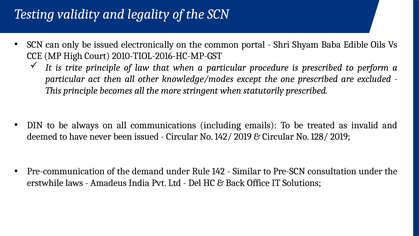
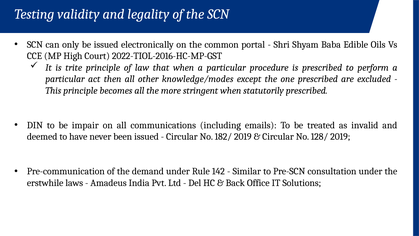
2010-TIOL-2016-HC-MP-GST: 2010-TIOL-2016-HC-MP-GST -> 2022-TIOL-2016-HC-MP-GST (167, 56)
always: always -> impair (85, 125)
142/: 142/ -> 182/ (223, 137)
